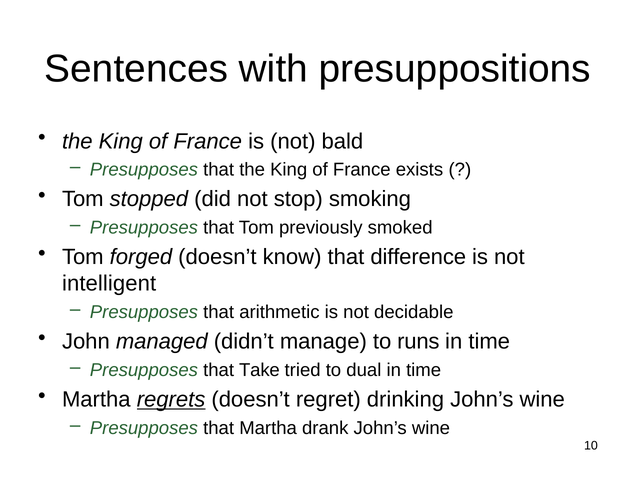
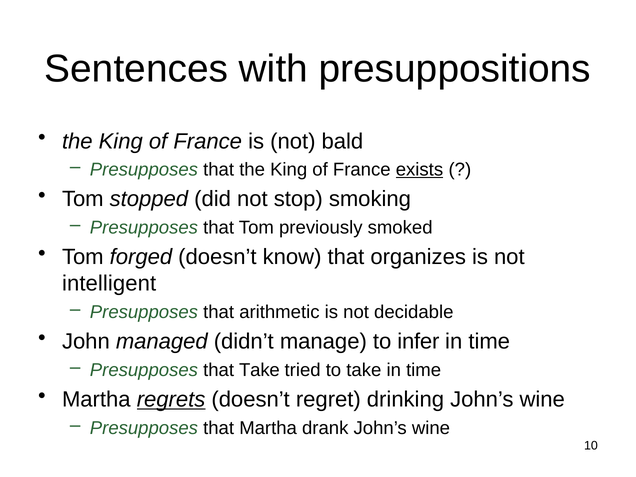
exists underline: none -> present (419, 170)
difference: difference -> organizes (418, 257)
runs: runs -> infer (418, 342)
to dual: dual -> take (364, 370)
